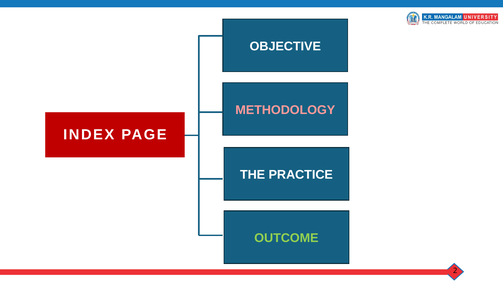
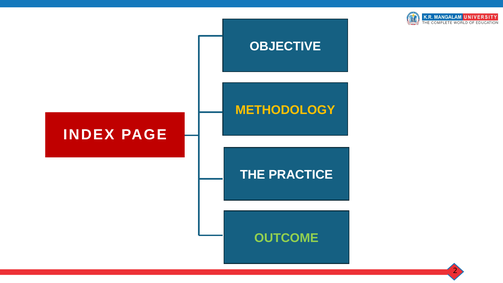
METHODOLOGY colour: pink -> yellow (285, 110)
